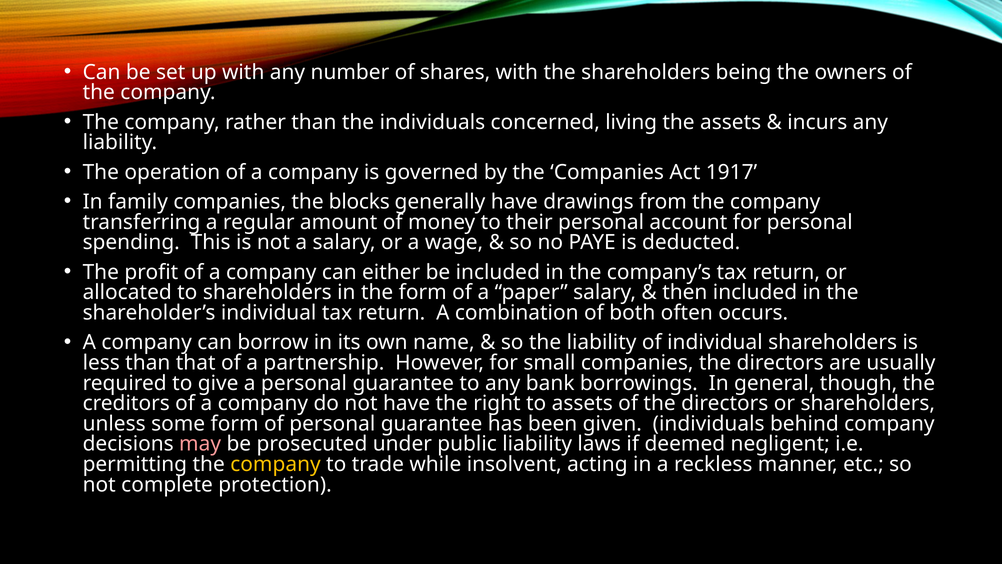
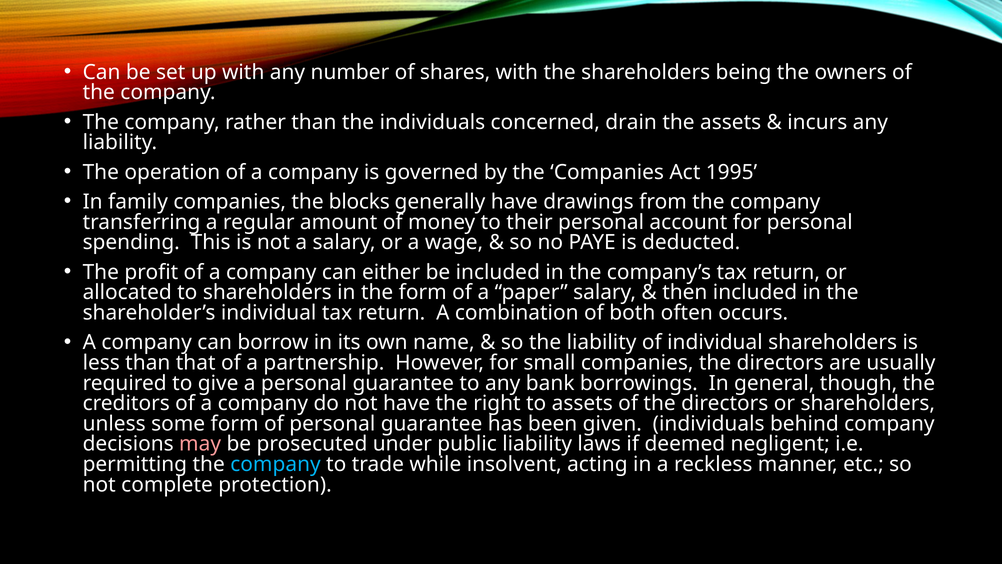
living: living -> drain (631, 122)
1917: 1917 -> 1995 (732, 172)
company colour: yellow -> light blue (276, 464)
